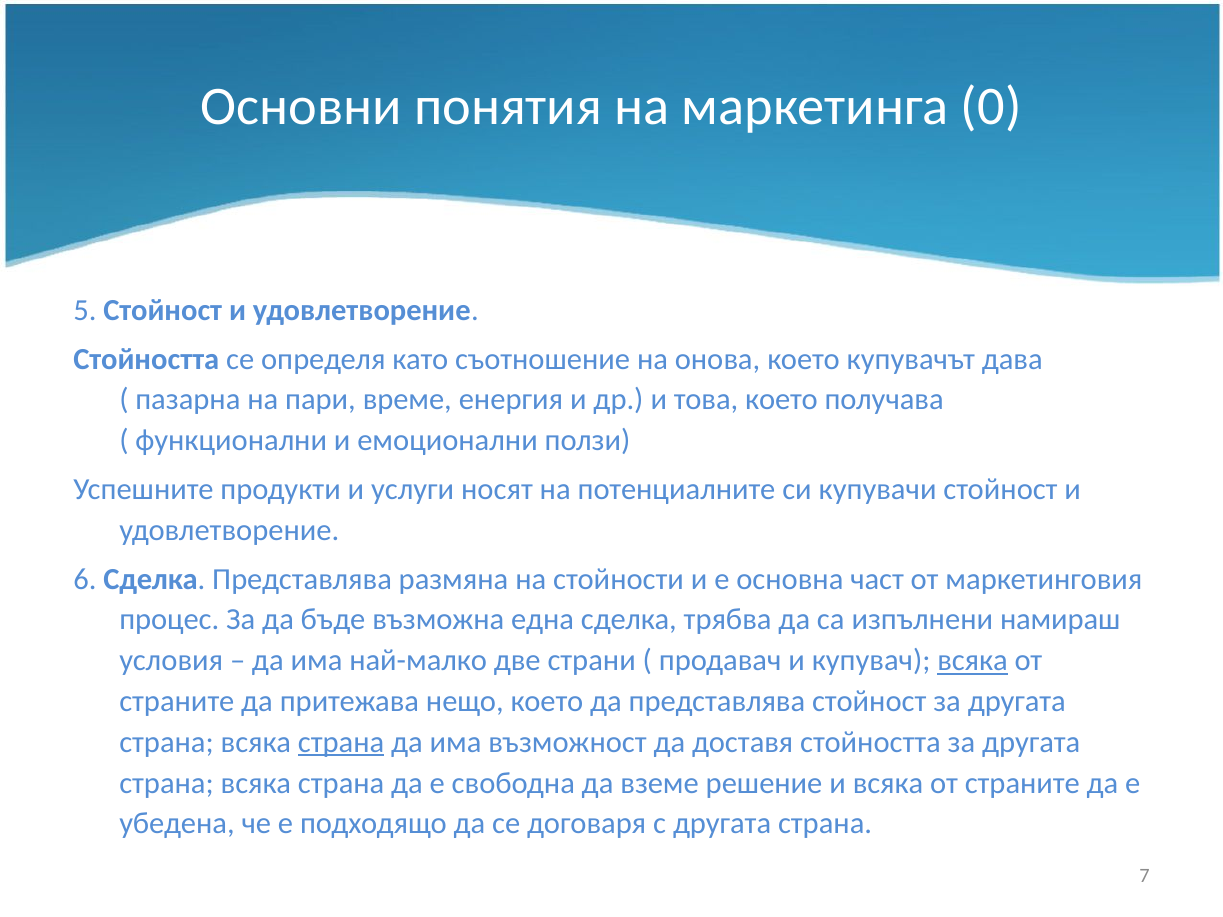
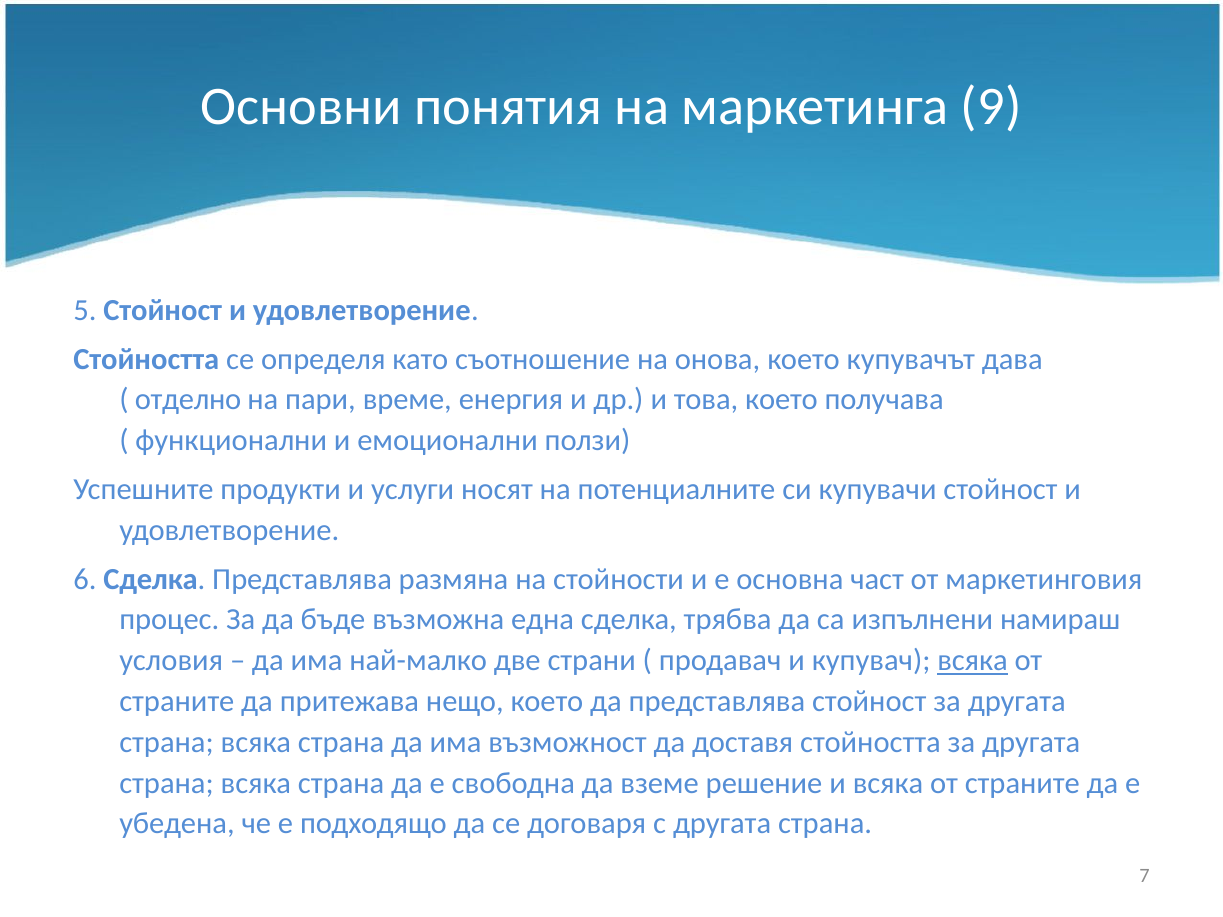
0: 0 -> 9 (991, 106)
пазарна: пазарна -> отделно (188, 400)
страна underline: present -> none (341, 742)
